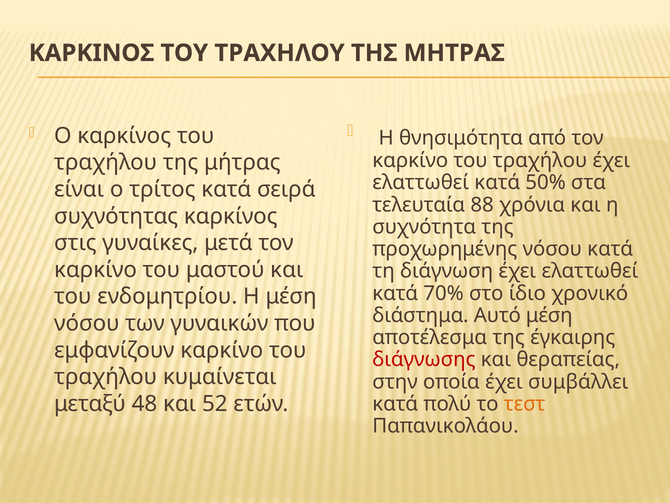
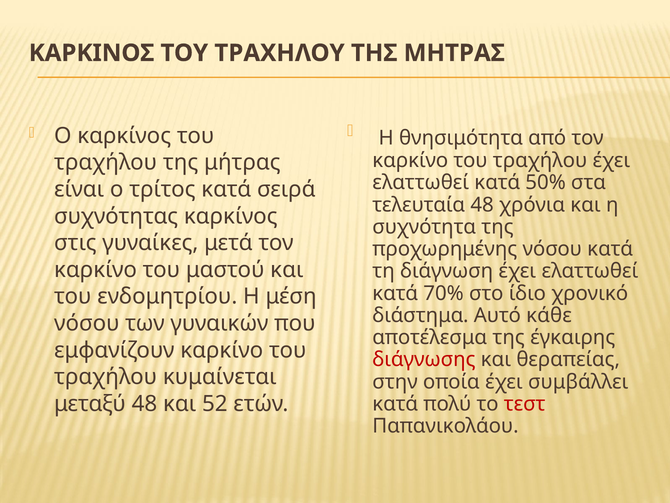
τελευταία 88: 88 -> 48 (482, 205)
Αυτό μέση: μέση -> κάθε (549, 315)
τεστ colour: orange -> red (525, 404)
